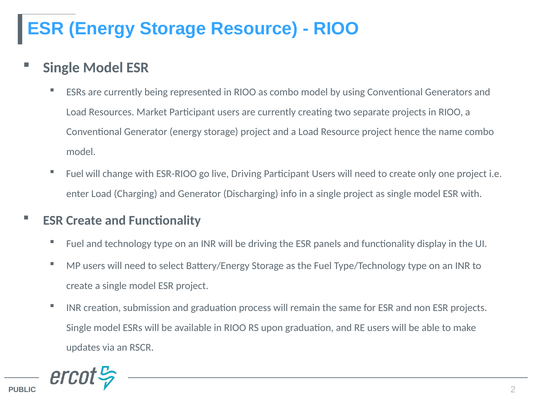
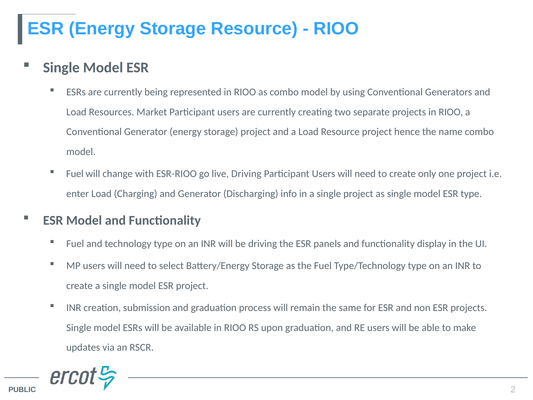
ESR with: with -> type (471, 193)
ESR Create: Create -> Model (84, 220)
